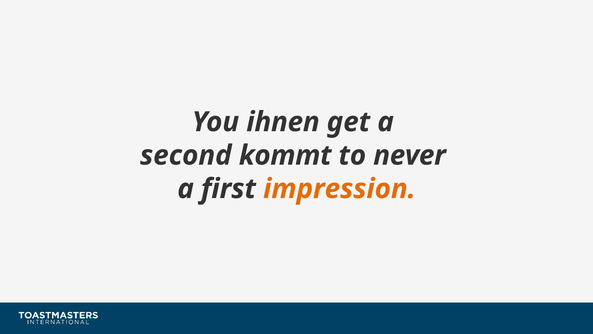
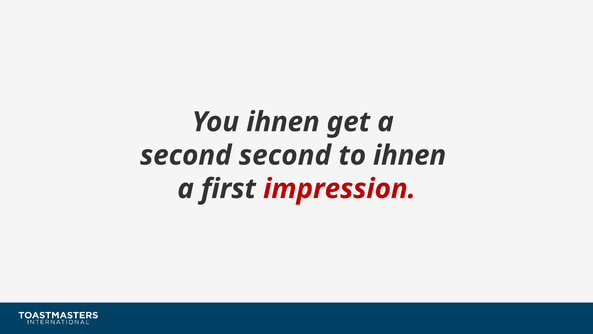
second kommt: kommt -> second (285, 155)
to never: never -> ihnen (410, 155)
impression colour: orange -> red (339, 189)
